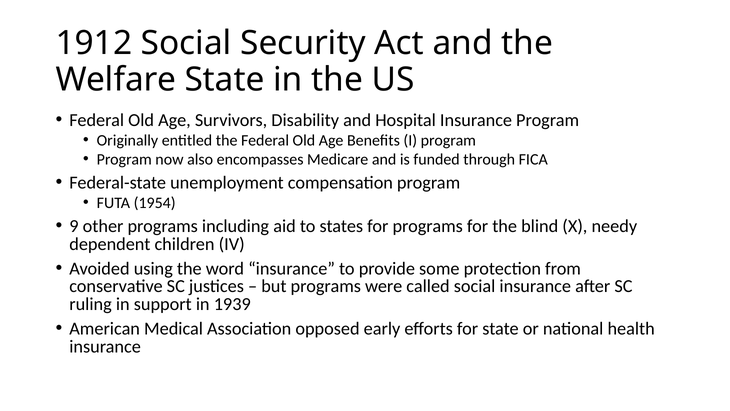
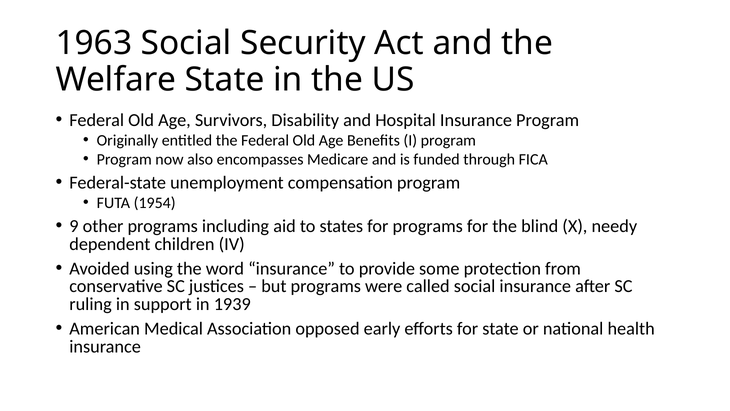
1912: 1912 -> 1963 (94, 43)
